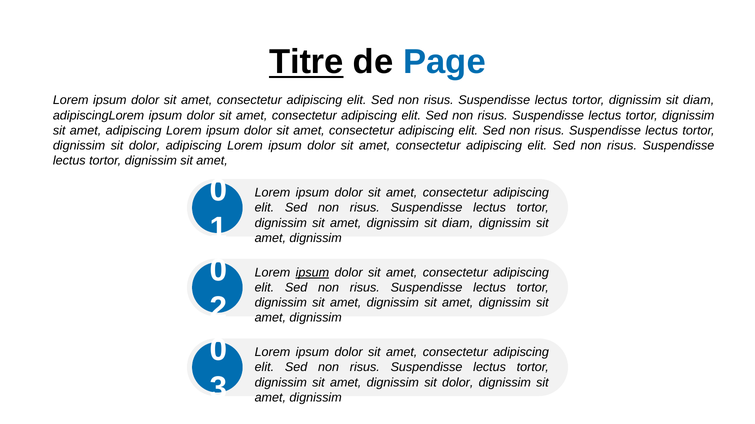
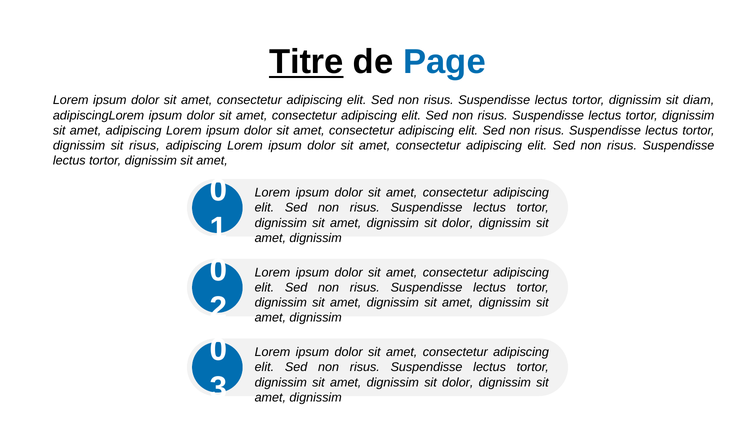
dolor: dolor -> risus (144, 146)
diam: diam -> dolor (458, 223)
ipsum underline: present -> none (312, 273)
